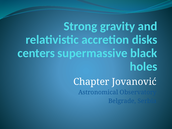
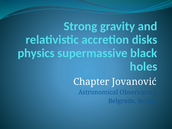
centers: centers -> physics (36, 53)
